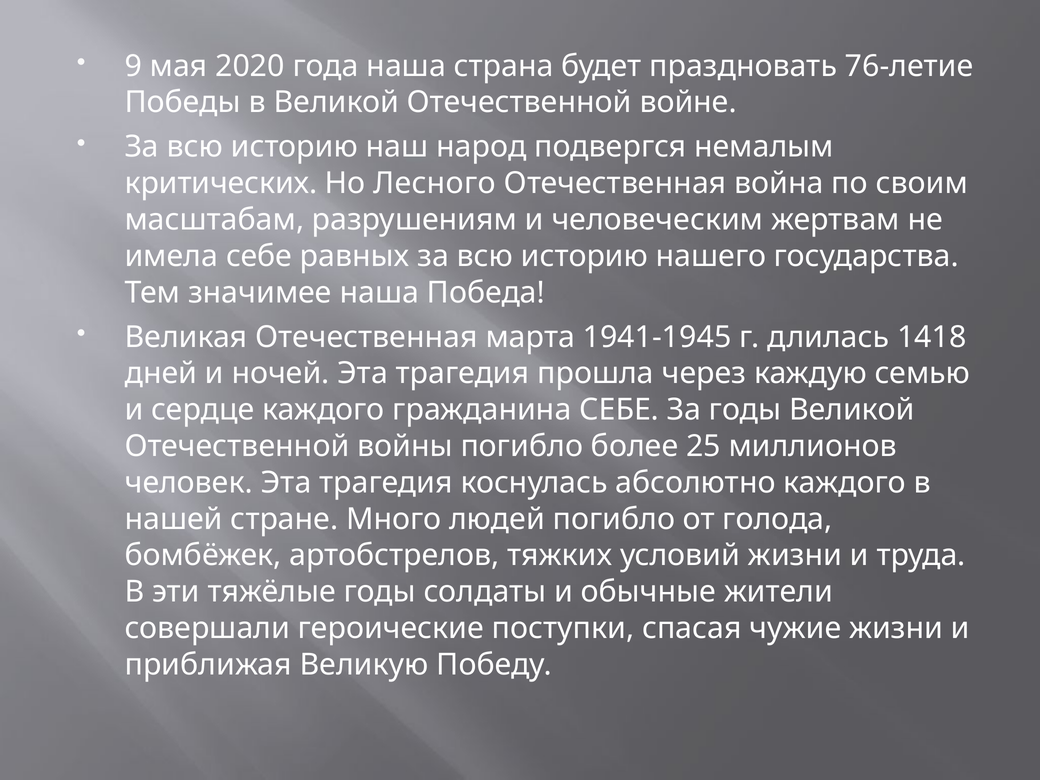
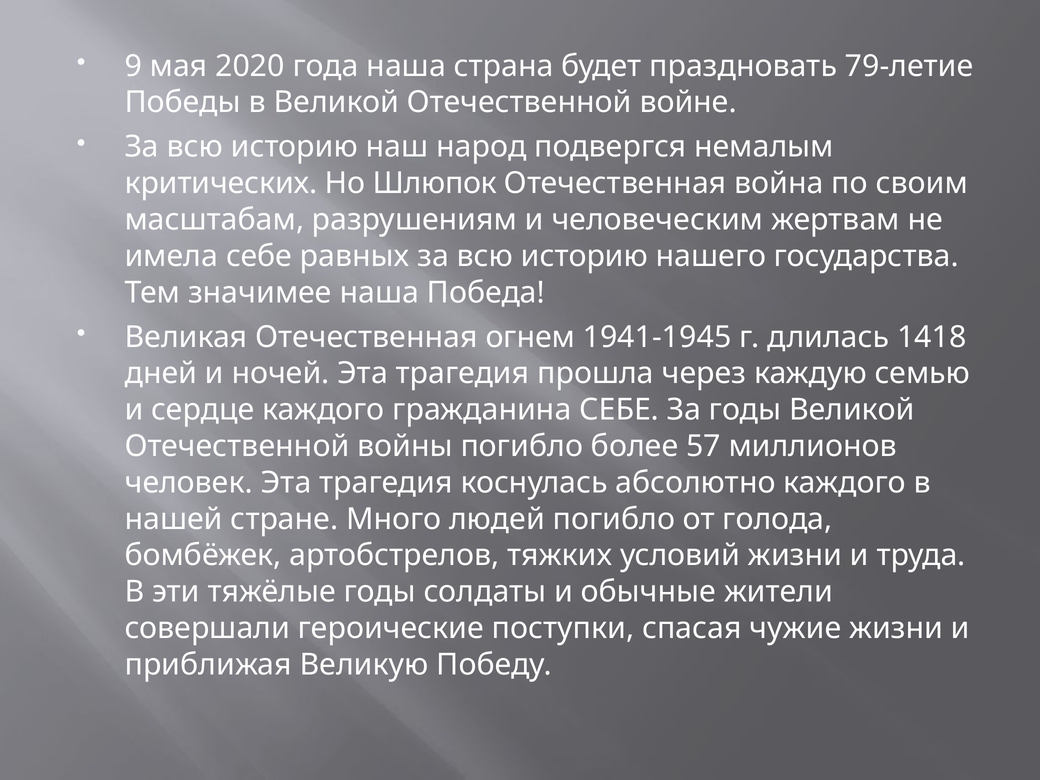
76-летие: 76-летие -> 79-летие (909, 66)
Лесного: Лесного -> Шлюпок (435, 183)
марта: марта -> огнем (530, 337)
25: 25 -> 57 (703, 446)
